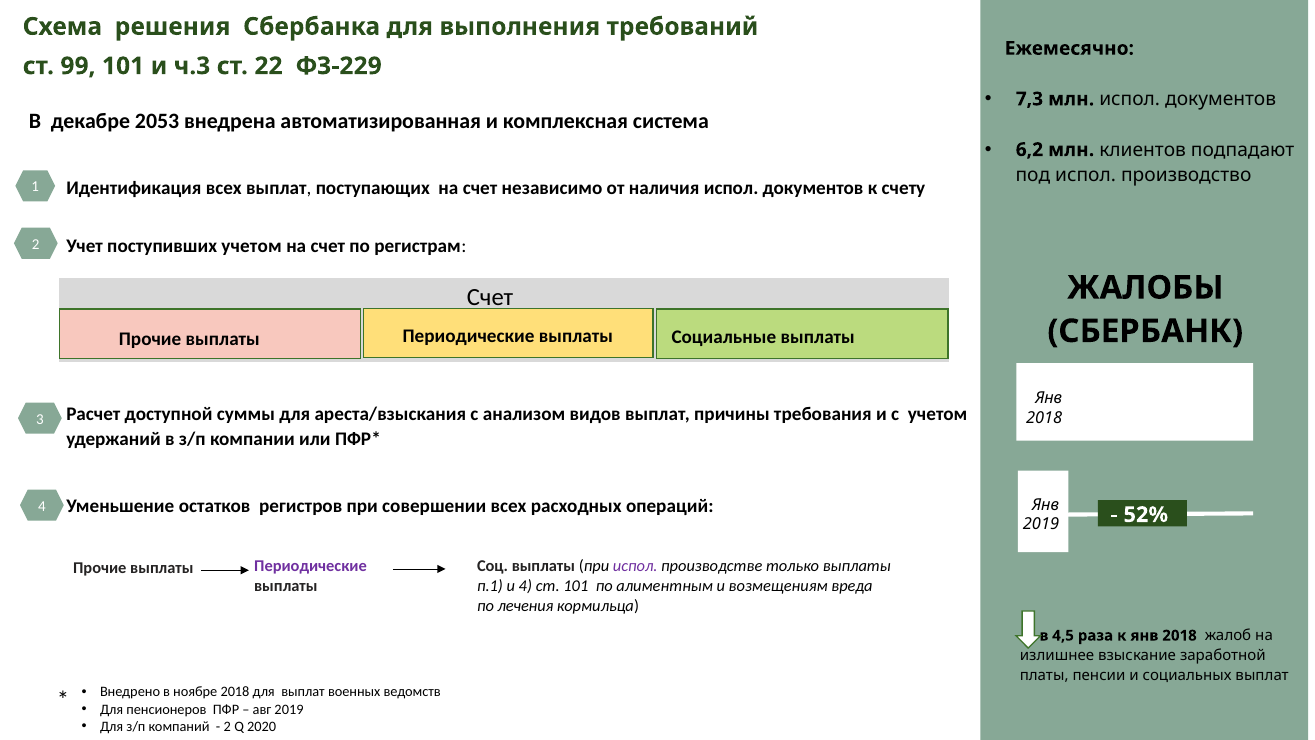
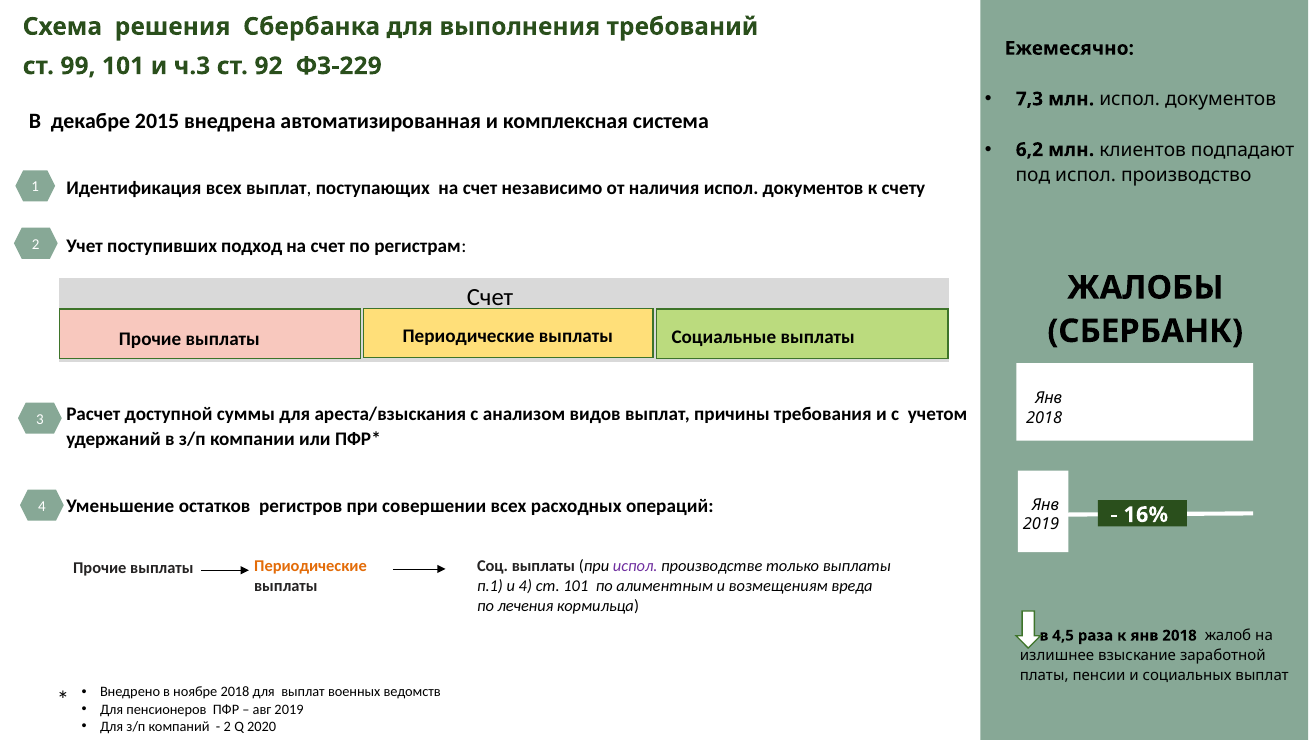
22: 22 -> 92 (269, 66)
2053: 2053 -> 2015 (157, 121)
поступивших учетом: учетом -> подход (252, 246)
52%: 52% -> 16% (1146, 515)
Периодические colour: purple -> orange (311, 566)
